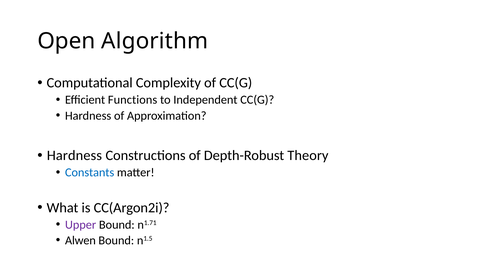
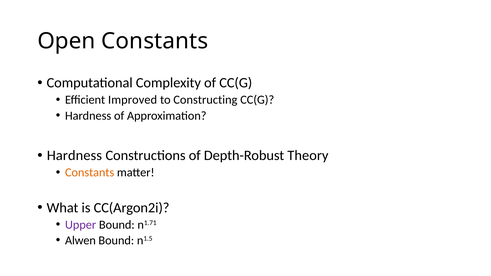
Open Algorithm: Algorithm -> Constants (155, 41)
Functions: Functions -> Improved (133, 100)
Independent: Independent -> Constructing (205, 100)
Constants colour: blue -> orange (90, 173)
